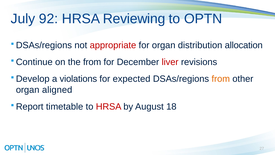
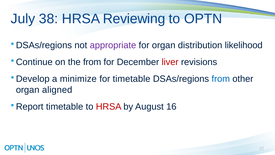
92: 92 -> 38 (49, 19)
appropriate colour: red -> purple (113, 45)
allocation: allocation -> likelihood (244, 45)
violations: violations -> minimize (78, 79)
for expected: expected -> timetable (132, 79)
from colour: orange -> blue (221, 79)
18: 18 -> 16 (171, 106)
